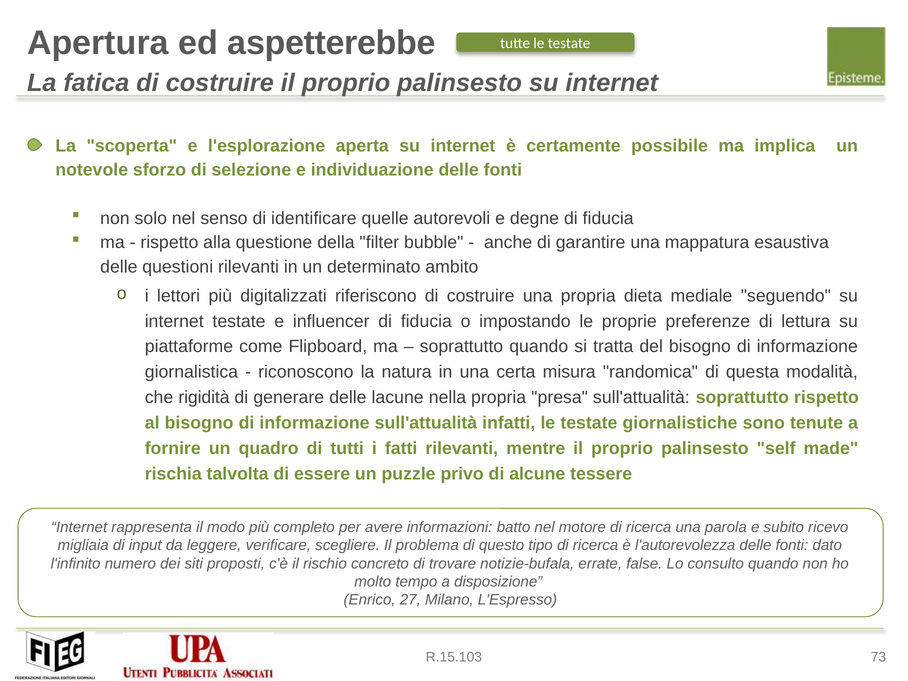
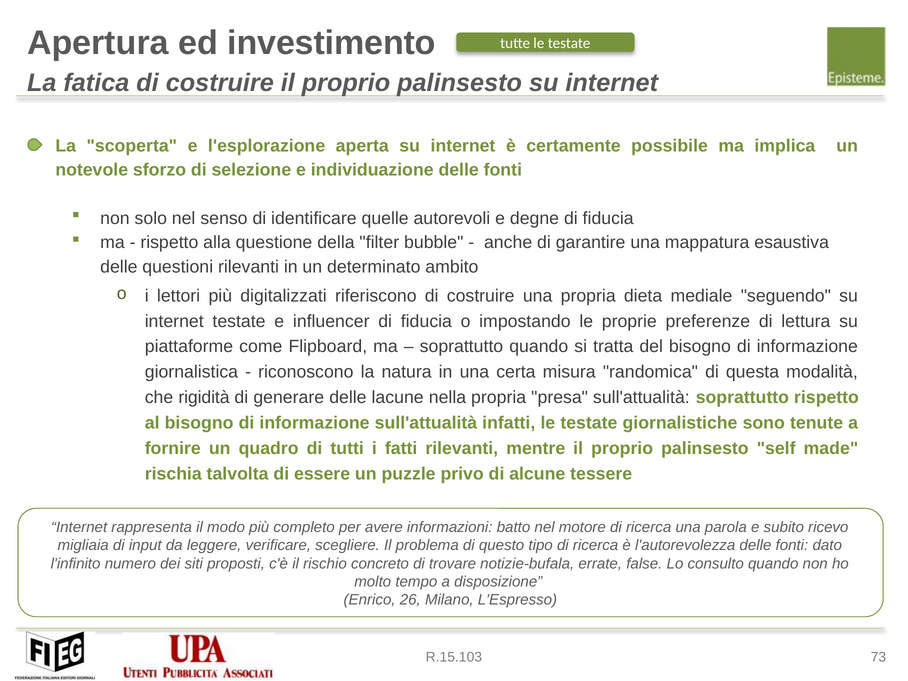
aspetterebbe: aspetterebbe -> investimento (332, 43)
27: 27 -> 26 (410, 600)
